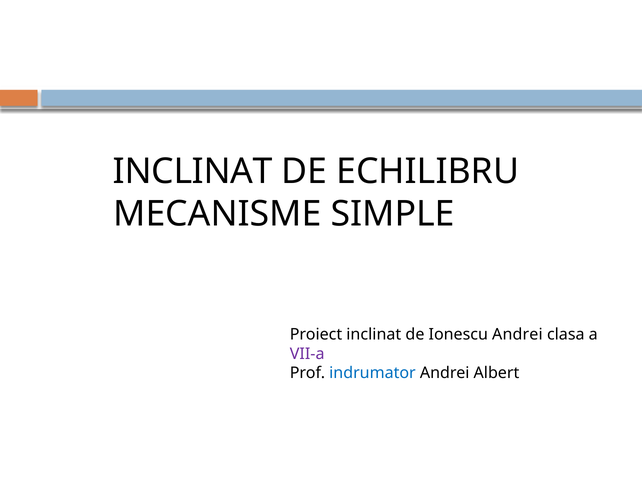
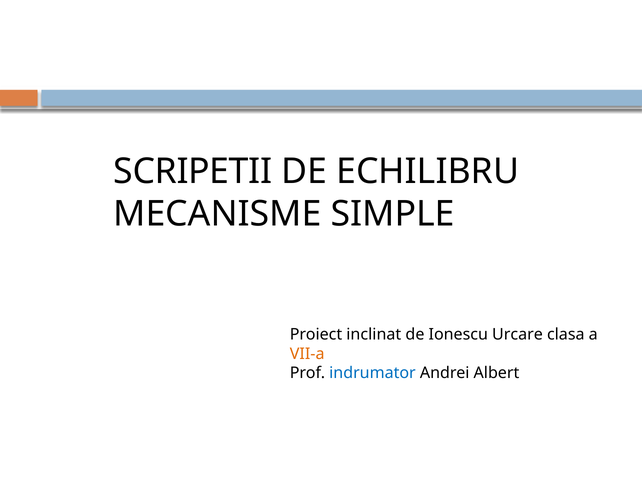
INCLINAT: INCLINAT -> SCRIPETII (193, 171)
Ionescu Andrei: Andrei -> Urcare (517, 335)
VII-a colour: purple -> orange (307, 354)
